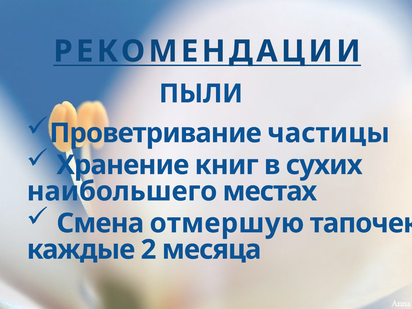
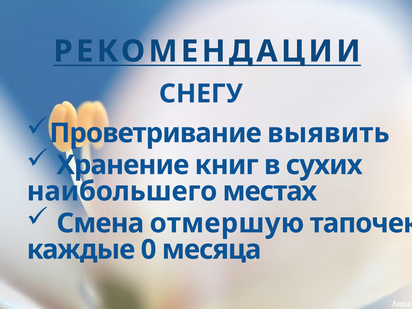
ПЫЛИ: ПЫЛИ -> СНЕГУ (201, 94)
частицы: частицы -> выявить (328, 133)
2: 2 -> 0 (149, 250)
